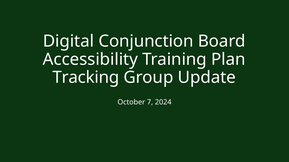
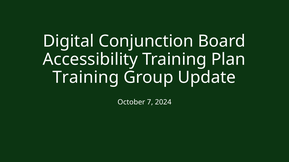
Tracking: Tracking -> Training (86, 78)
